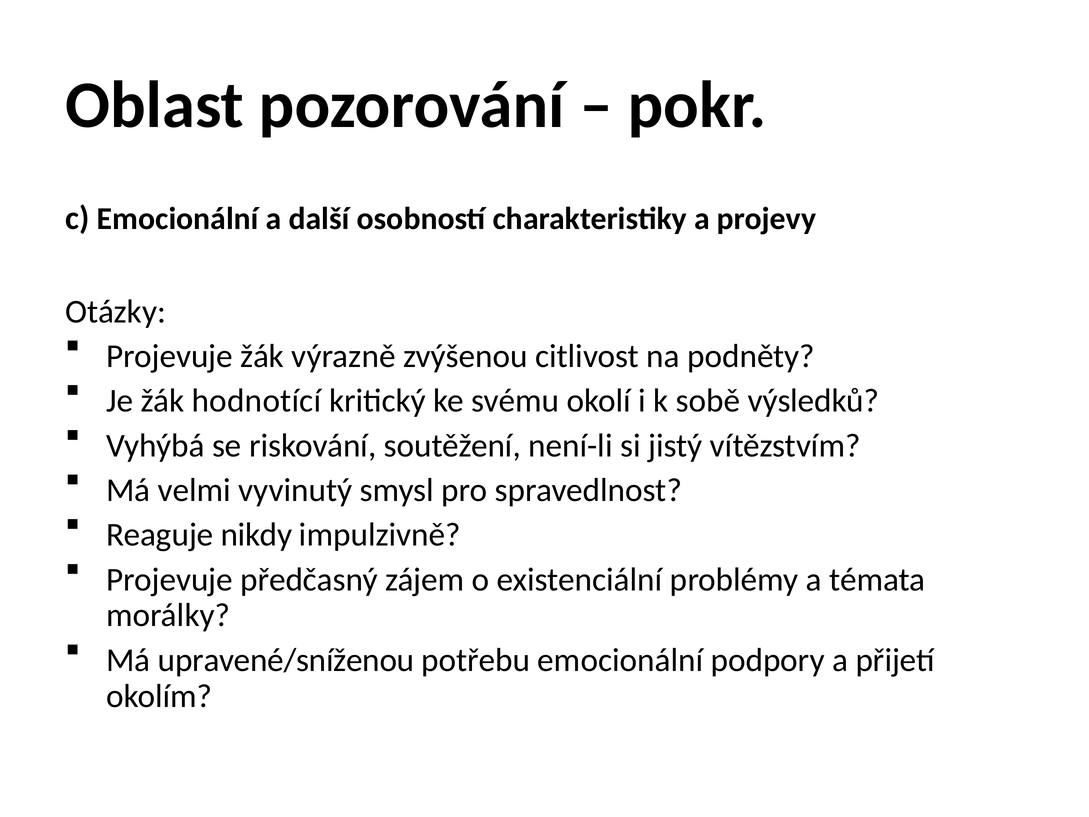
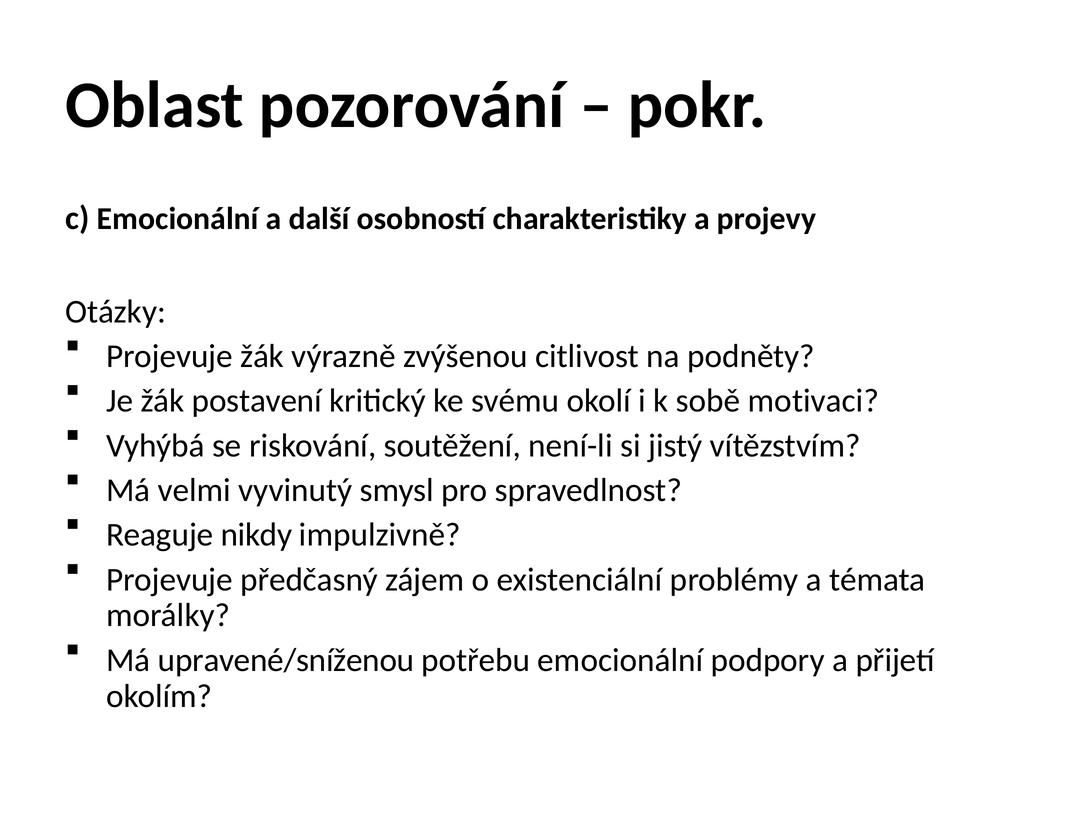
hodnotící: hodnotící -> postavení (257, 401)
výsledků: výsledků -> motivaci (813, 401)
